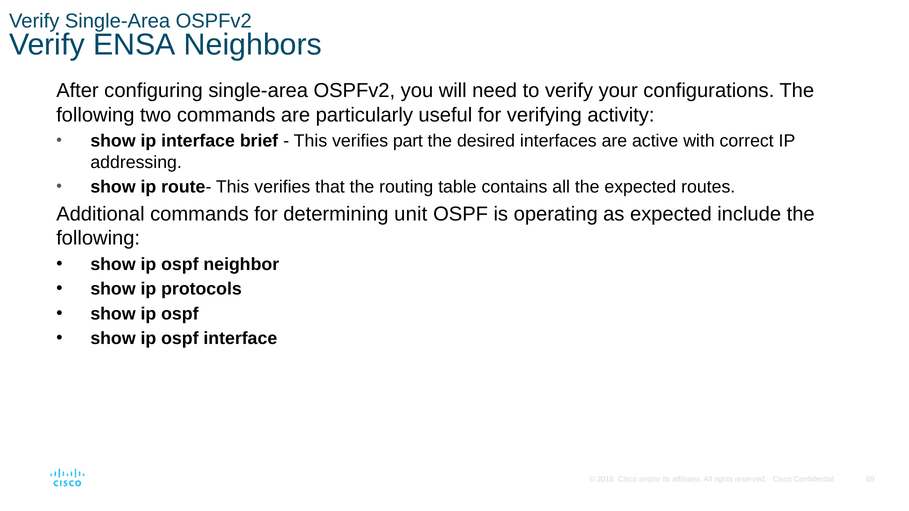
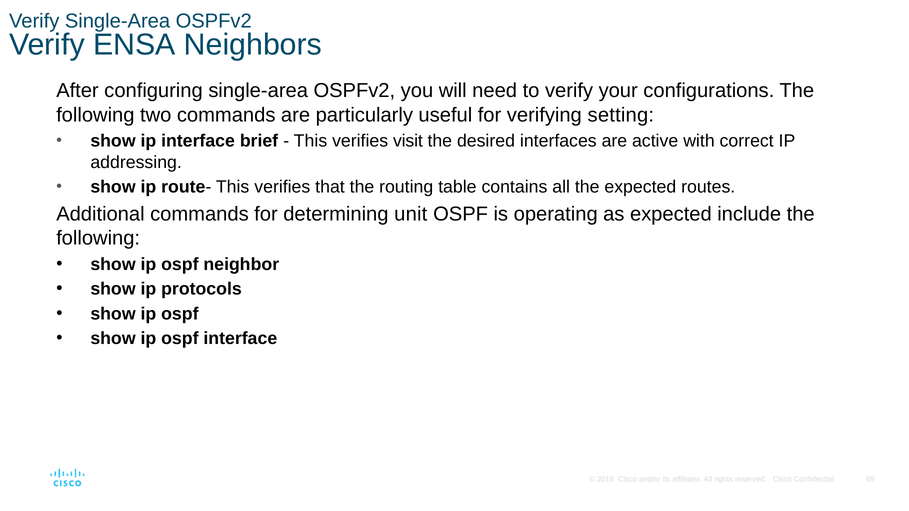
activity: activity -> setting (621, 115)
part: part -> visit (408, 141)
